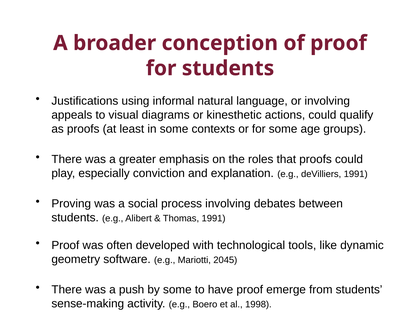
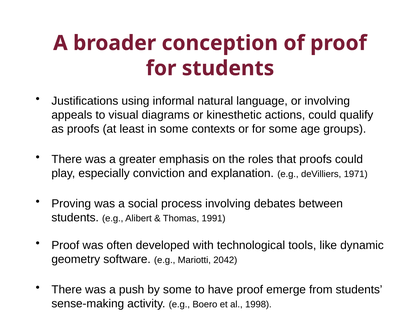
deVilliers 1991: 1991 -> 1971 (356, 174)
2045: 2045 -> 2042 (225, 260)
